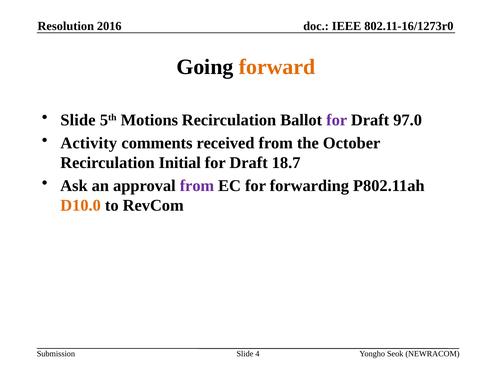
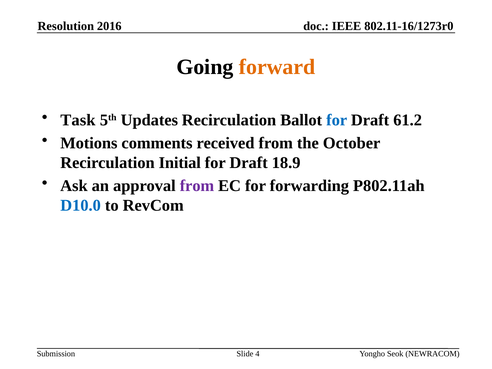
Slide: Slide -> Task (78, 120)
Motions: Motions -> Updates (149, 120)
for colour: purple -> blue (337, 120)
97.0: 97.0 -> 61.2 (408, 120)
Activity: Activity -> Motions (89, 143)
18.7: 18.7 -> 18.9 (286, 163)
D10.0 colour: orange -> blue (81, 205)
